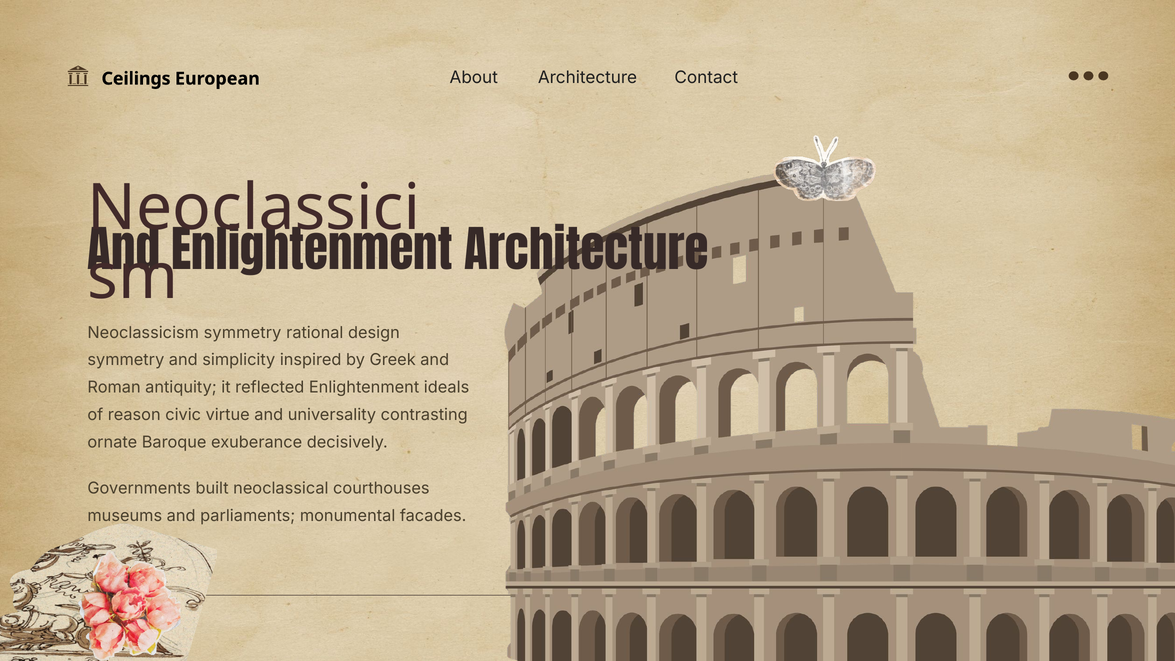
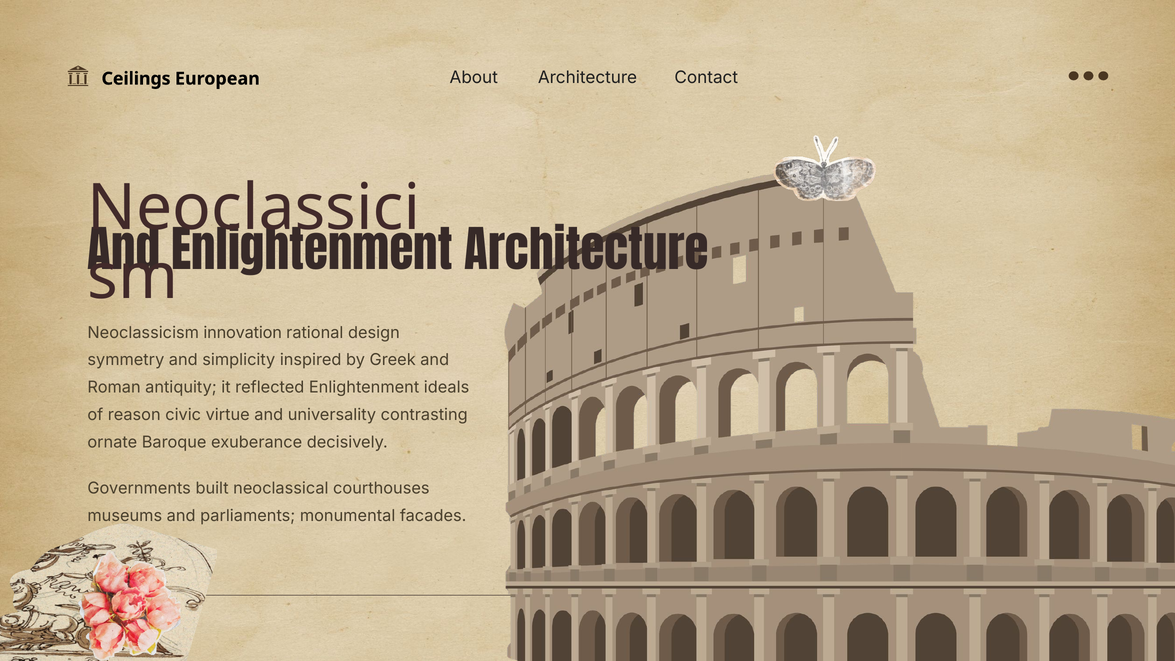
Neoclassicism symmetry: symmetry -> innovation (243, 333)
